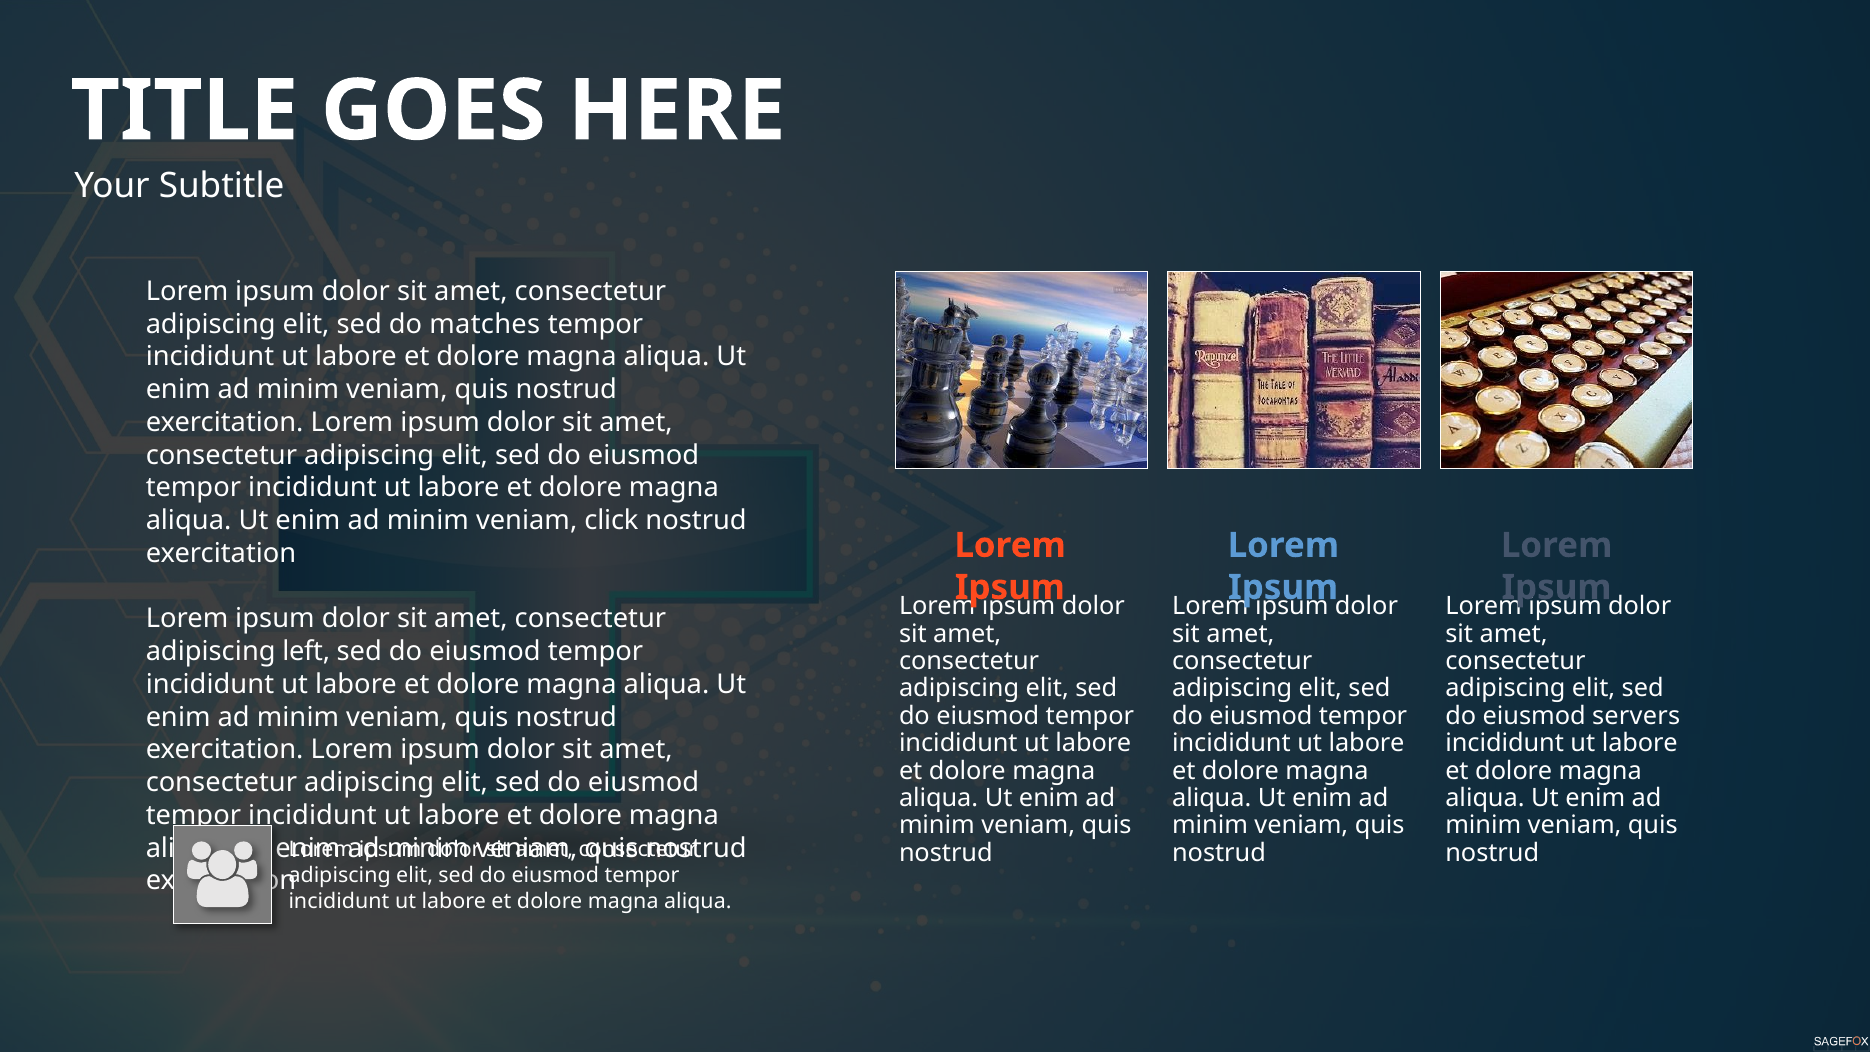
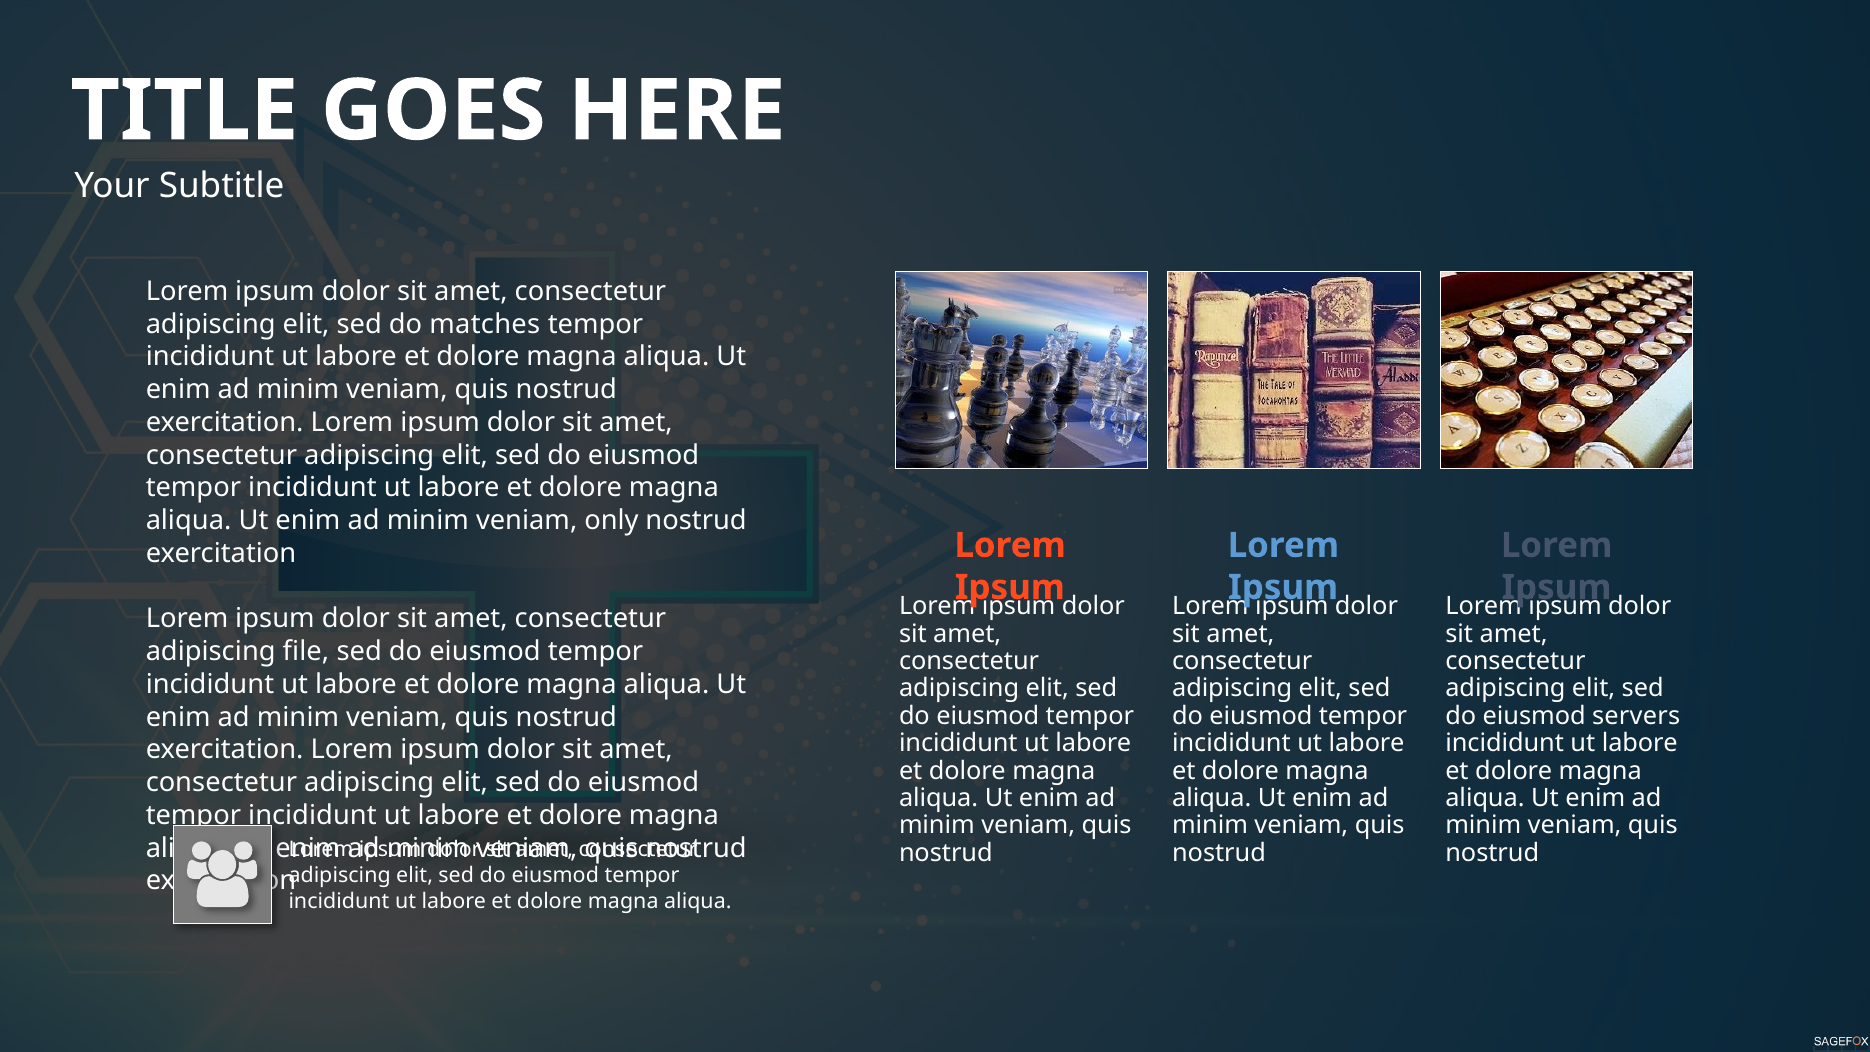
click: click -> only (611, 521)
left: left -> file (306, 651)
